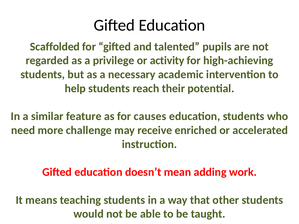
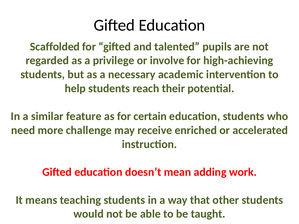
activity: activity -> involve (167, 61)
causes: causes -> certain (150, 116)
